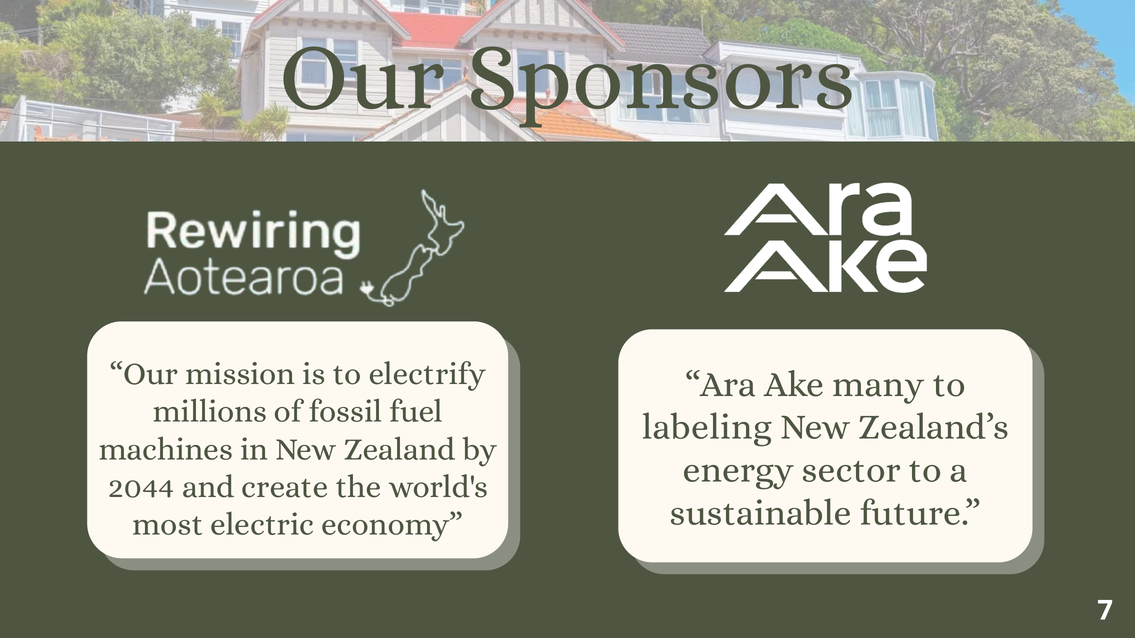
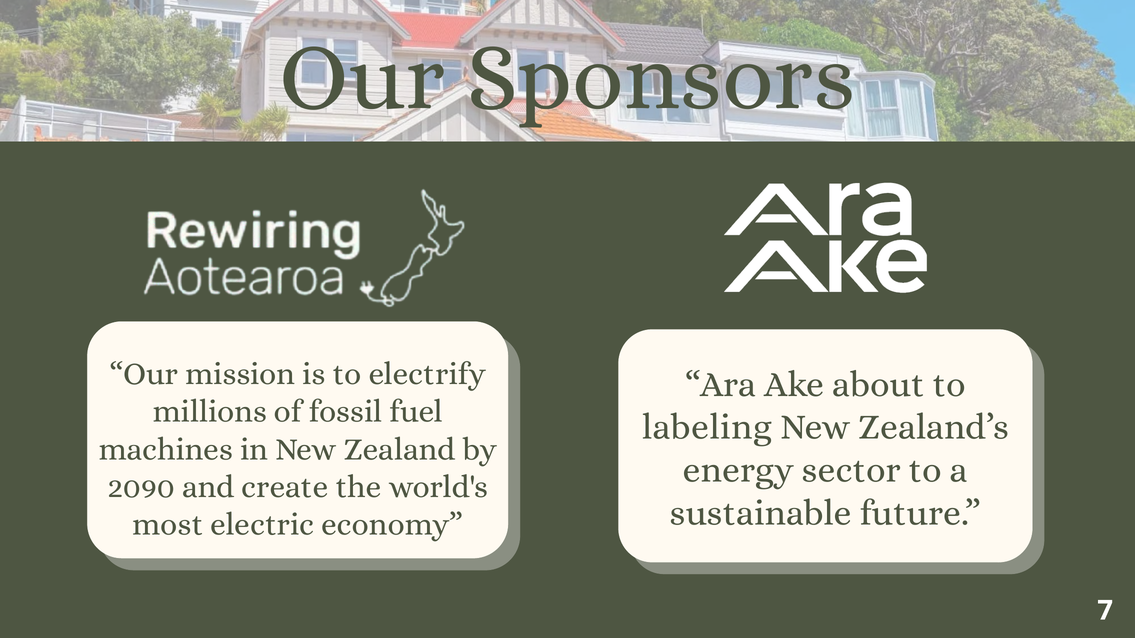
many: many -> about (879, 385)
2044: 2044 -> 2090 (141, 487)
